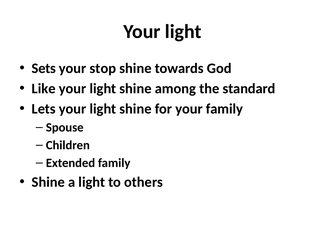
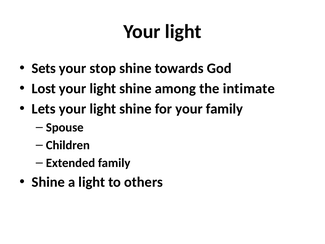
Like: Like -> Lost (44, 88)
standard: standard -> intimate (249, 88)
